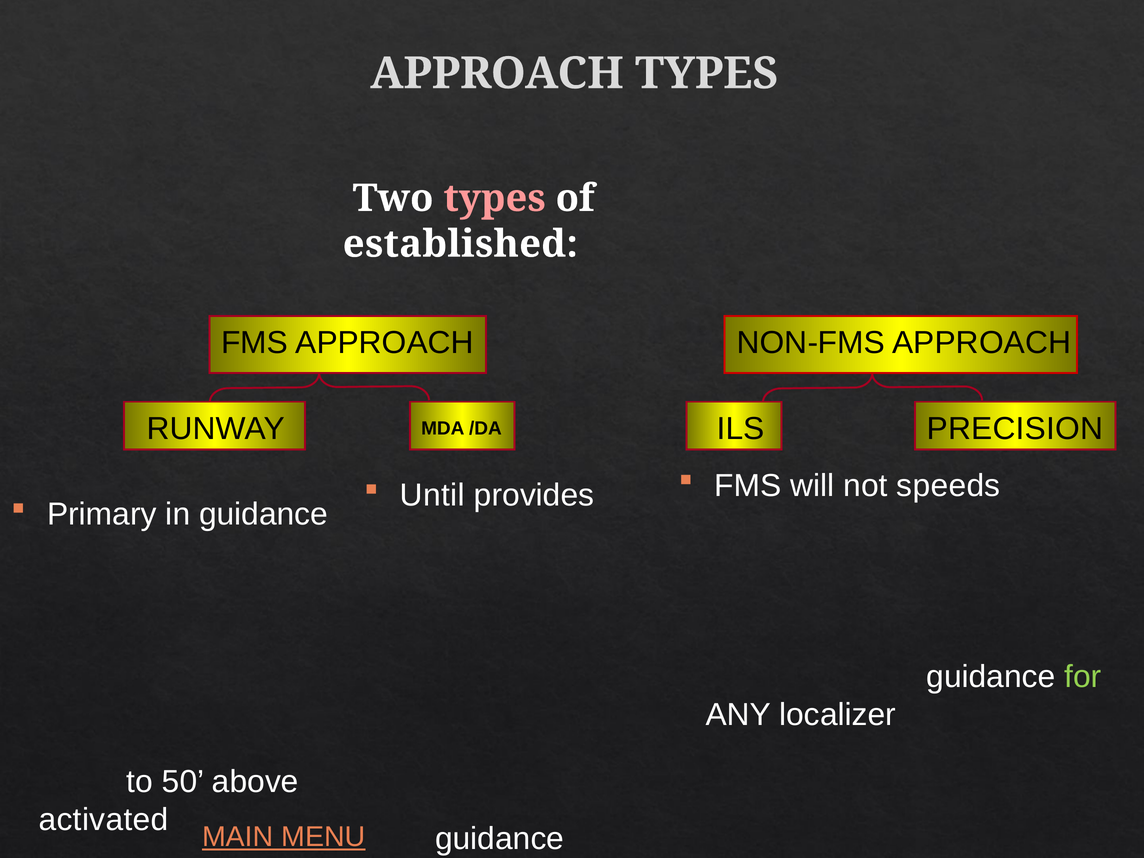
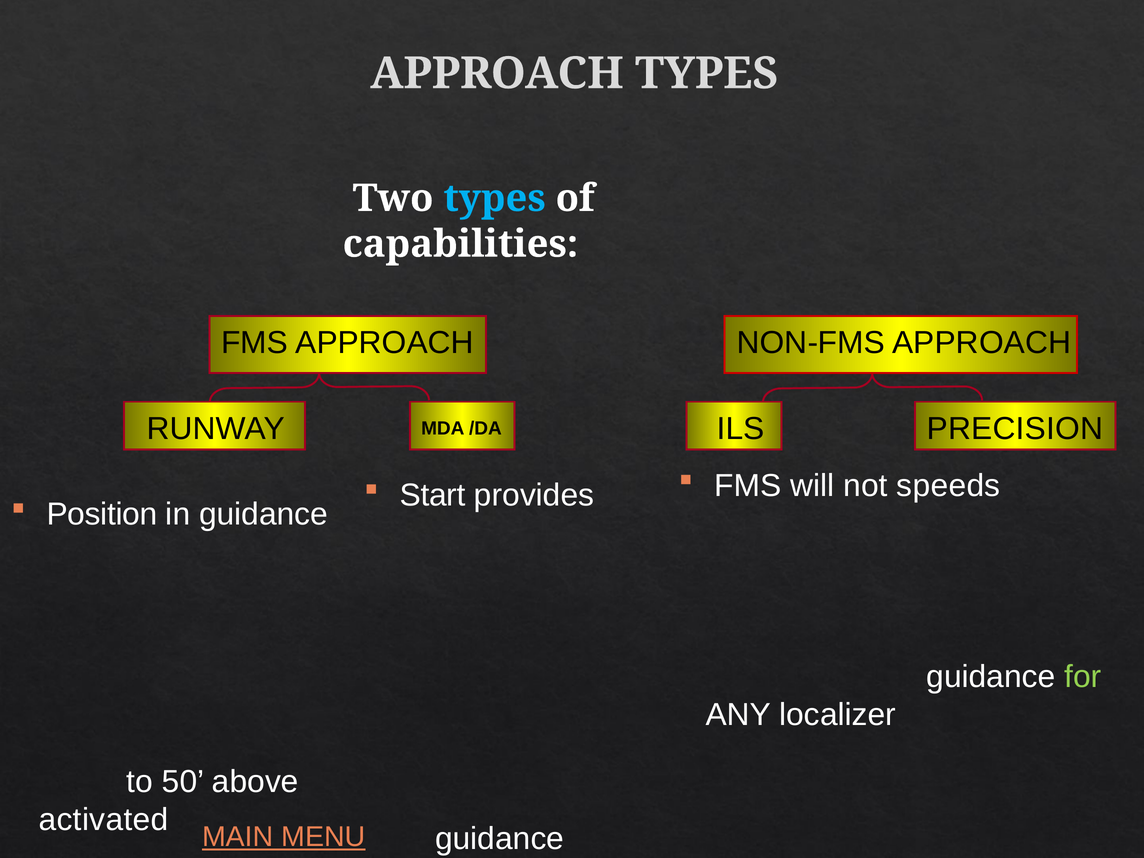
types colour: pink -> light blue (495, 198)
established: established -> capabilities (461, 244)
Until: Until -> Start (433, 495)
Primary: Primary -> Position (102, 514)
